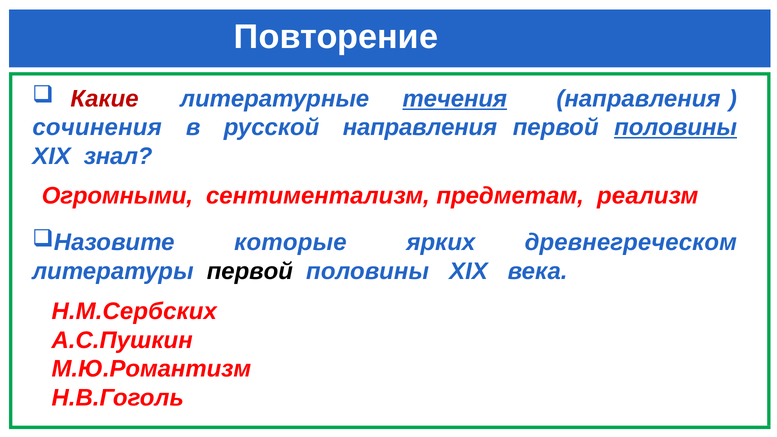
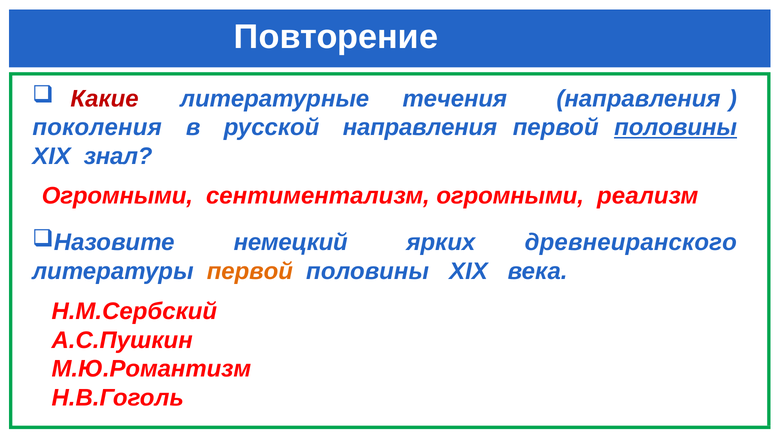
течения underline: present -> none (455, 99)
сочинения: сочинения -> поколения (97, 128)
сентиментализм предметам: предметам -> огромными (510, 196)
которые: которые -> немецкий (291, 243)
древнегреческом: древнегреческом -> древнеиранского (631, 243)
первой colour: black -> orange (250, 271)
Н.М.Сербских: Н.М.Сербских -> Н.М.Сербский (134, 312)
